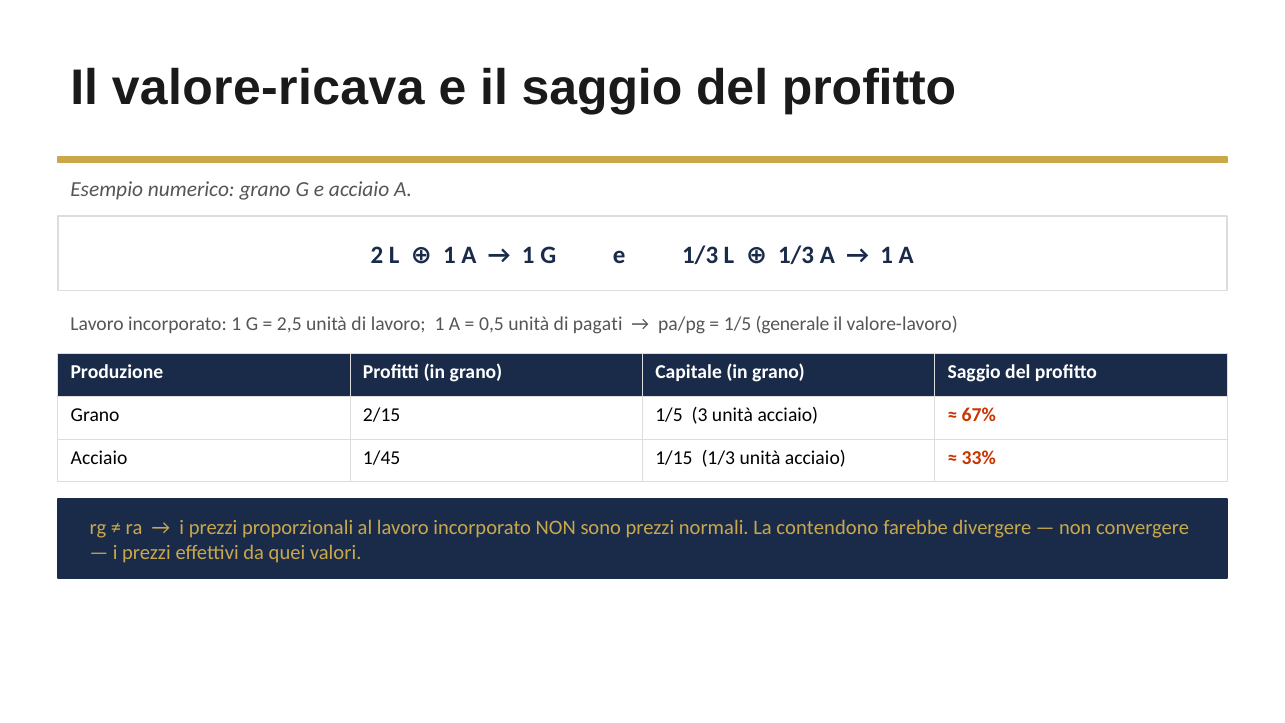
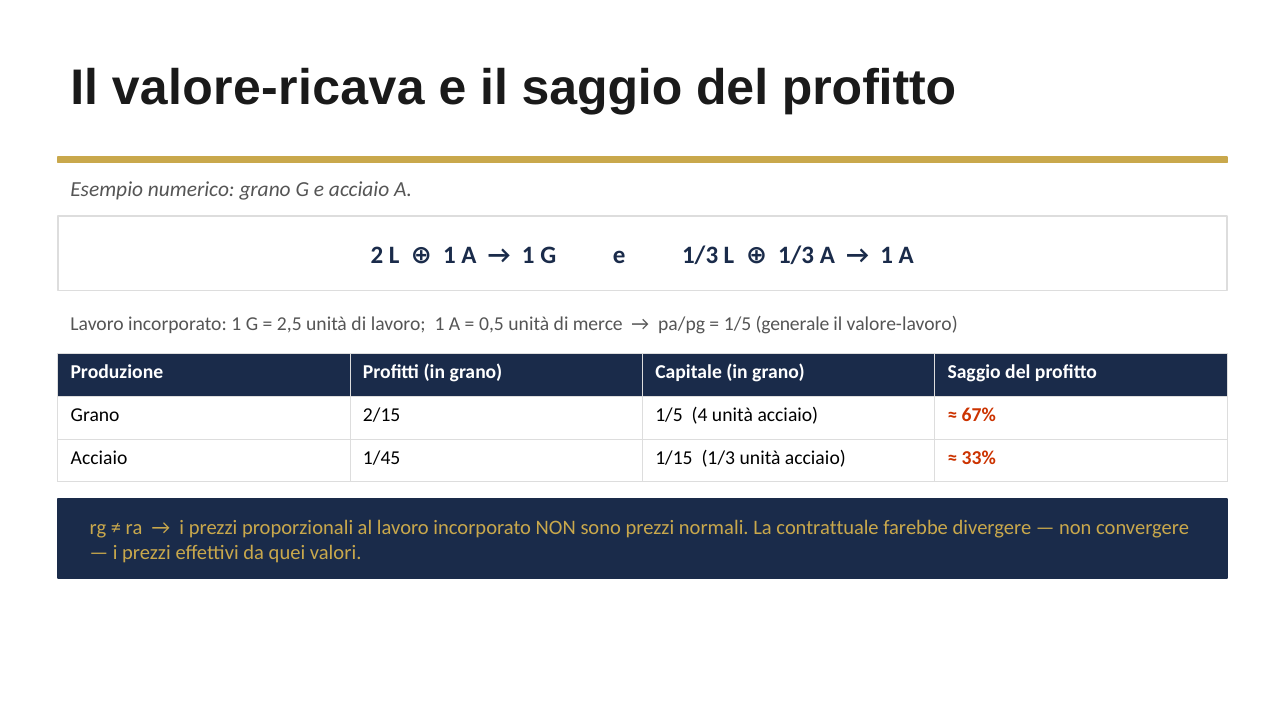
pagati: pagati -> merce (598, 324)
3: 3 -> 4 (700, 415)
contendono: contendono -> contrattuale (828, 528)
